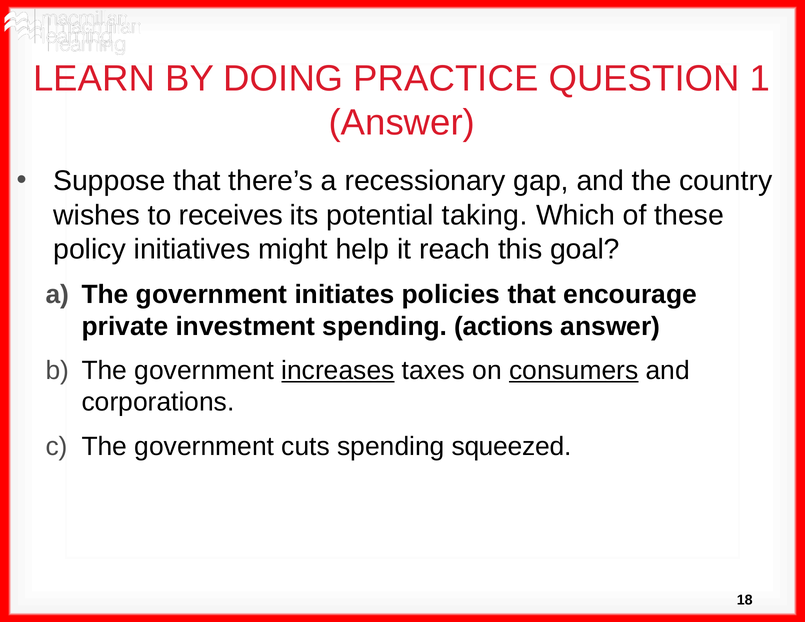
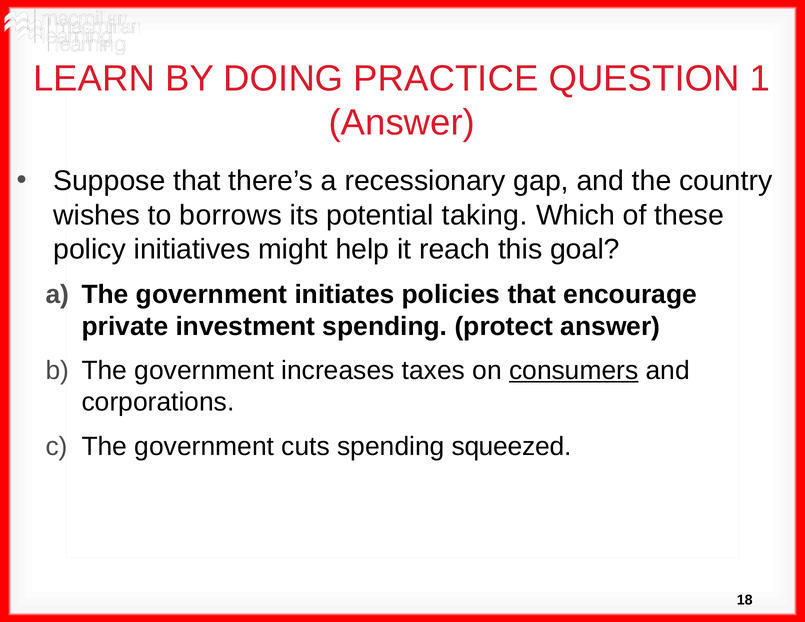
receives: receives -> borrows (231, 215)
actions: actions -> protect (504, 326)
increases underline: present -> none (338, 371)
